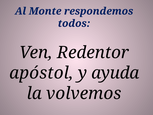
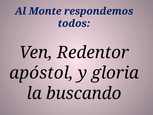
ayuda: ayuda -> gloria (115, 73)
volvemos: volvemos -> buscando (84, 93)
